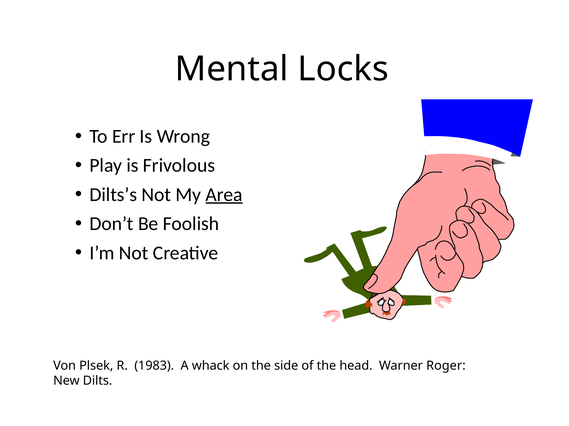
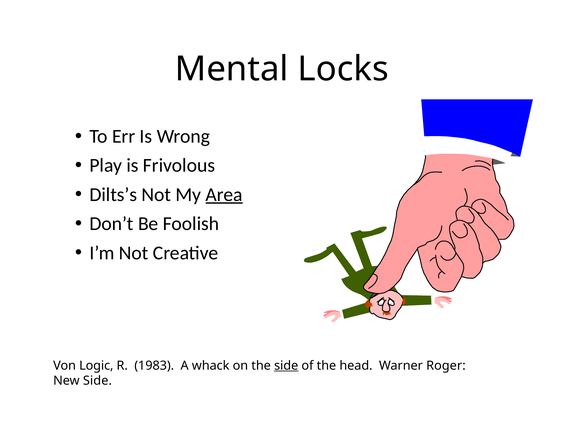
Plsek: Plsek -> Logic (96, 366)
side underline: none -> present (286, 366)
New Dilts: Dilts -> Side (97, 381)
